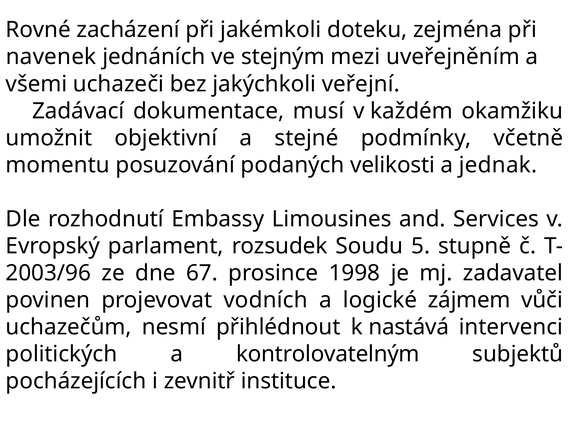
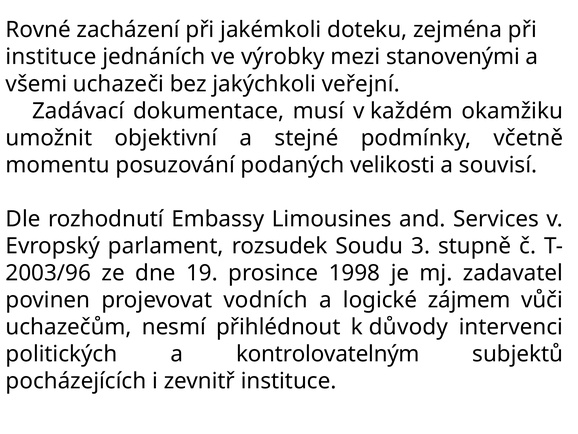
navenek: navenek -> instituce (51, 57)
stejným: stejným -> výrobky (283, 57)
uveřejněním: uveřejněním -> stanovenými (453, 57)
jednak: jednak -> souvisí (498, 165)
5: 5 -> 3 (421, 246)
67: 67 -> 19 (202, 273)
nastává: nastává -> důvody (408, 327)
